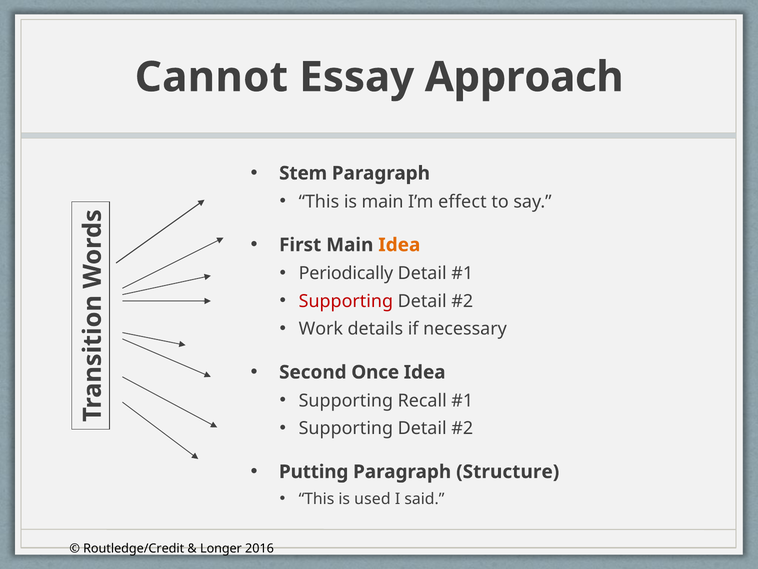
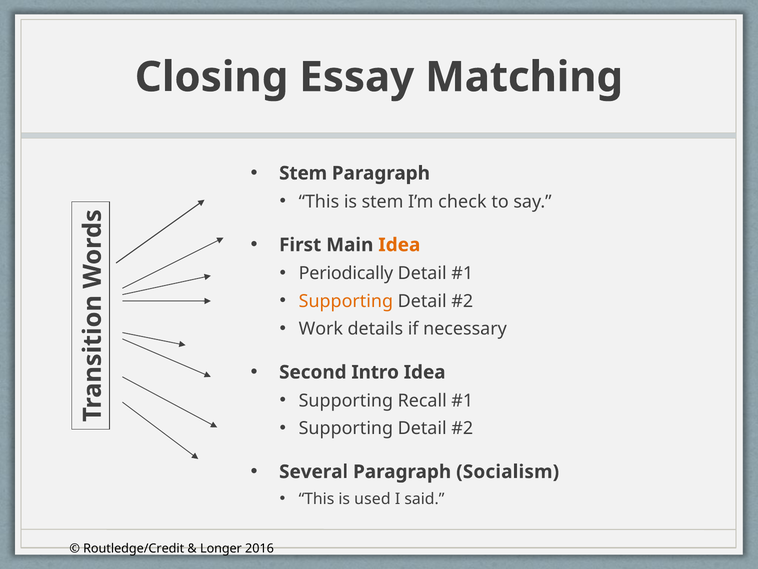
Cannot: Cannot -> Closing (212, 77)
Approach: Approach -> Matching (524, 77)
is main: main -> stem (383, 201)
effect: effect -> check (462, 201)
Supporting colour: red -> orange (346, 301)
Once: Once -> Intro (375, 372)
Putting: Putting -> Several (314, 471)
Structure: Structure -> Socialism (508, 471)
